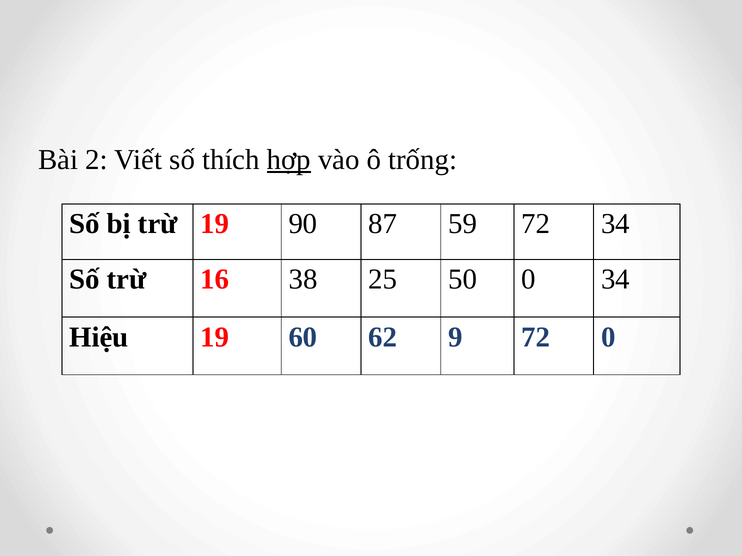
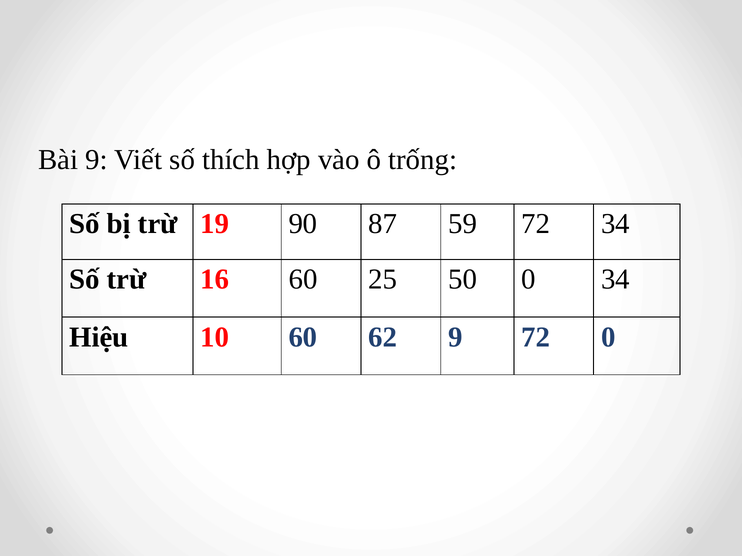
Bài 2: 2 -> 9 (96, 160)
hợp underline: present -> none (289, 160)
16 38: 38 -> 60 (303, 280)
Hiệu 19: 19 -> 10 (215, 337)
